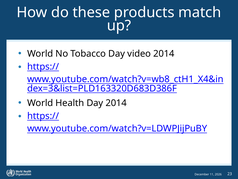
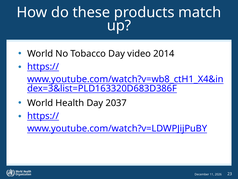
Day 2014: 2014 -> 2037 (116, 103)
